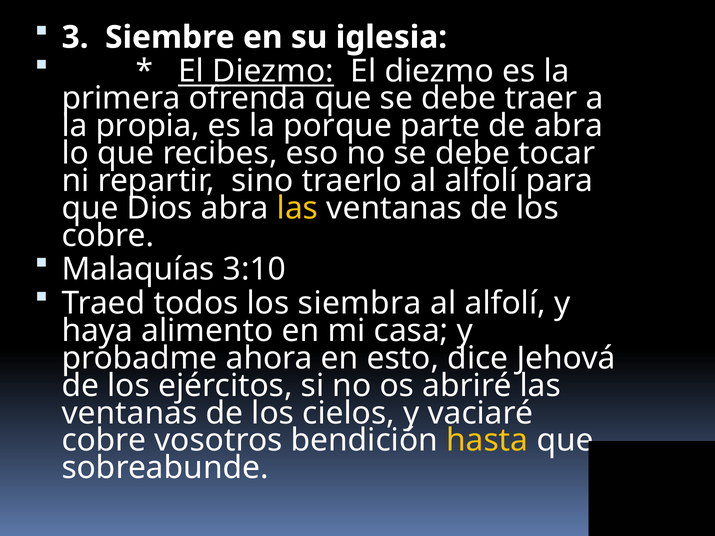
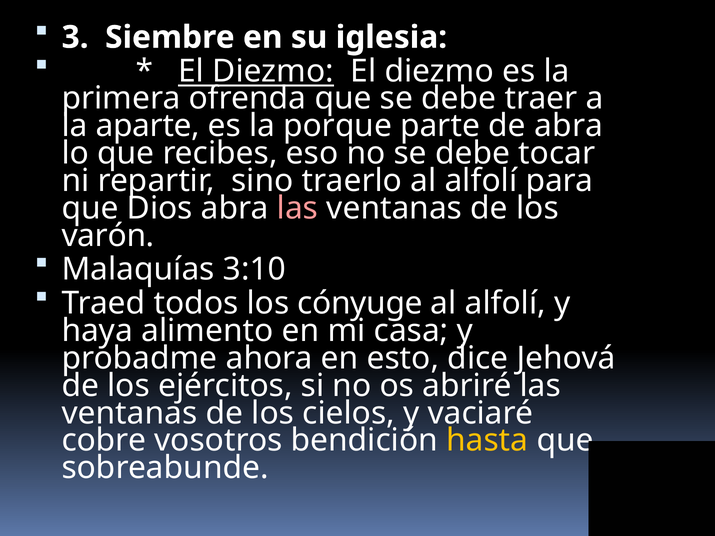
propia: propia -> aparte (148, 126)
las colour: yellow -> pink (298, 208)
cobre: cobre -> varón (108, 236)
siembra: siembra -> cónyuge (360, 303)
